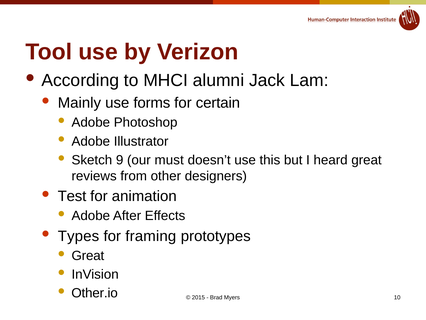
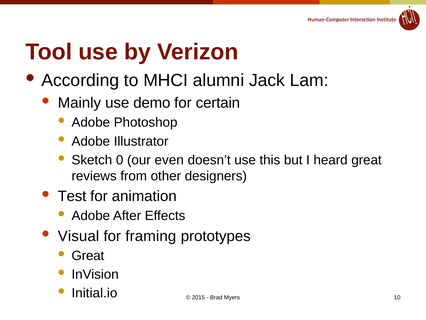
forms: forms -> demo (152, 103)
9: 9 -> 0 (120, 160)
must: must -> even (169, 160)
Types: Types -> Visual (79, 236)
Other.io: Other.io -> Initial.io (94, 293)
